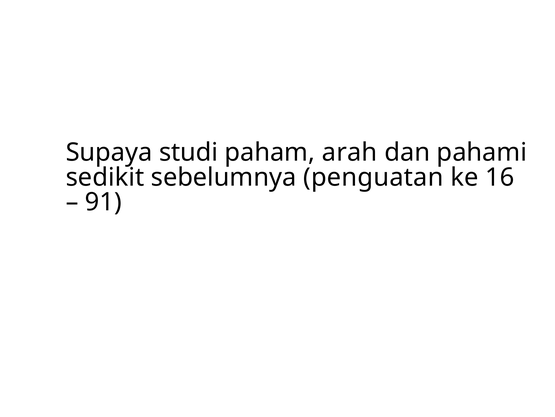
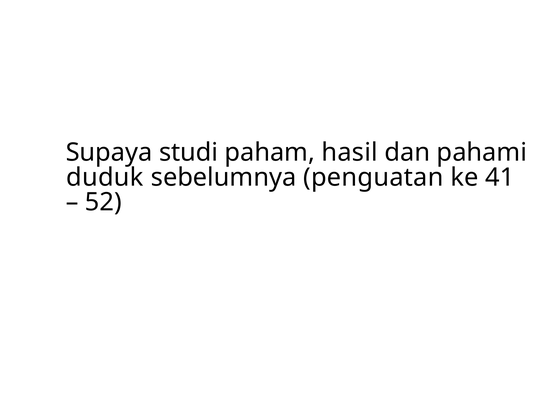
arah: arah -> hasil (350, 152)
sedikit: sedikit -> duduk (105, 177)
16: 16 -> 41 (500, 177)
91: 91 -> 52 (103, 202)
